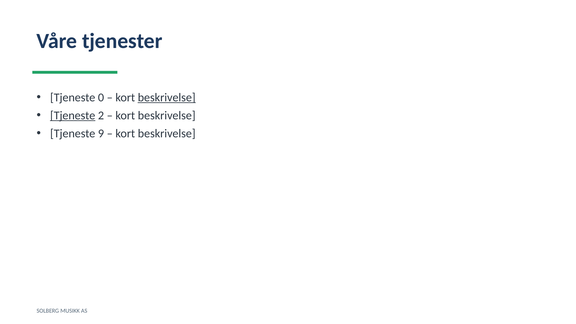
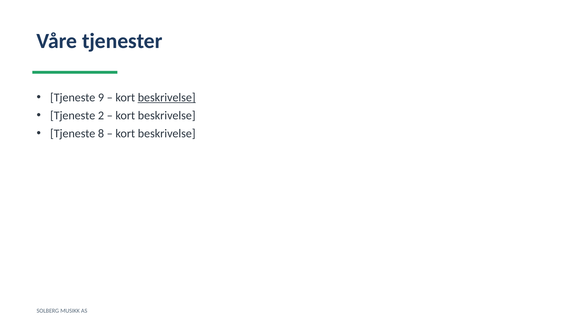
0: 0 -> 9 (101, 98)
Tjeneste underline: present -> none (73, 116)
9: 9 -> 8 (101, 134)
